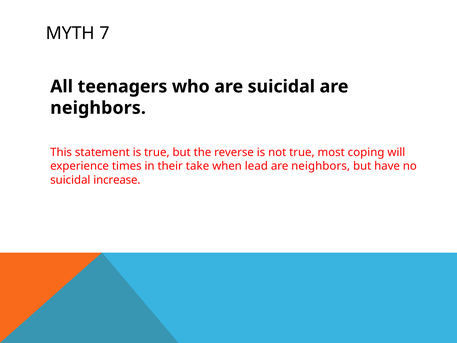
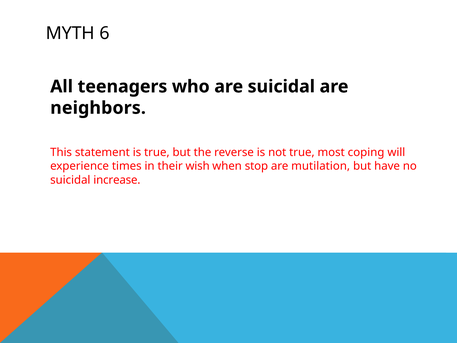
7: 7 -> 6 (104, 33)
take: take -> wish (198, 166)
lead: lead -> stop (256, 166)
neighbors: neighbors -> mutilation (321, 166)
